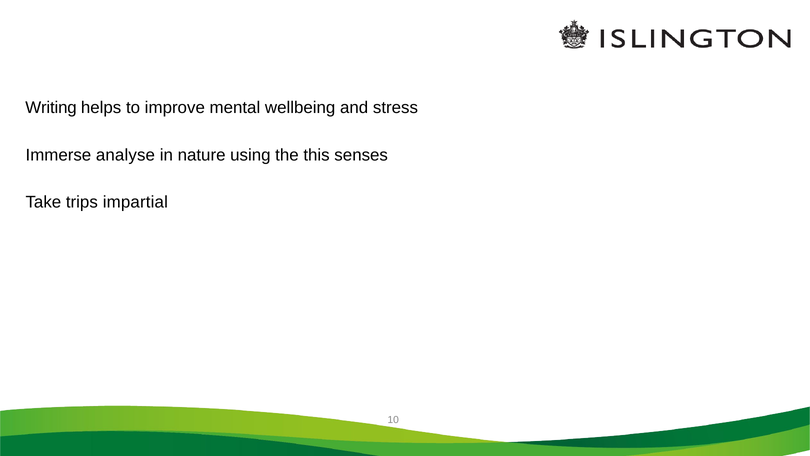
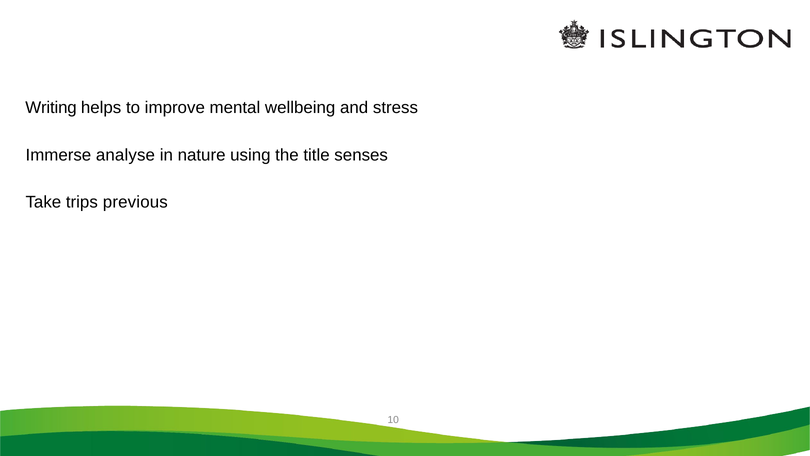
this: this -> title (317, 155)
impartial: impartial -> previous (135, 202)
